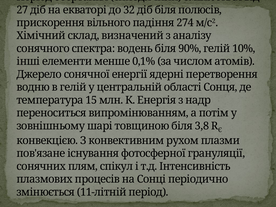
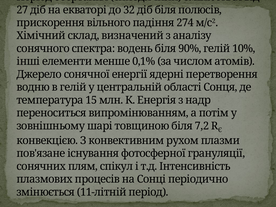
3,8: 3,8 -> 7,2 (202, 126)
